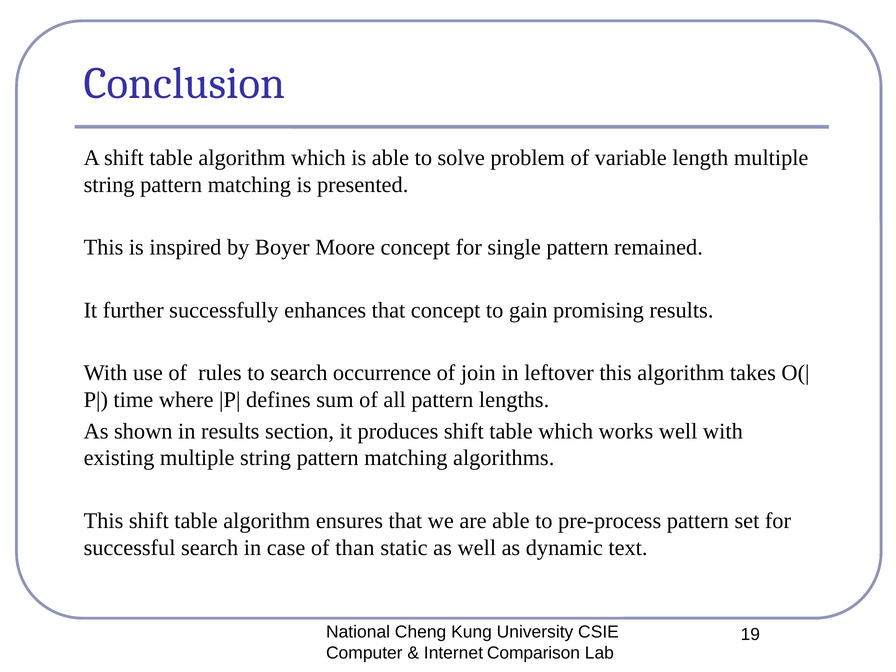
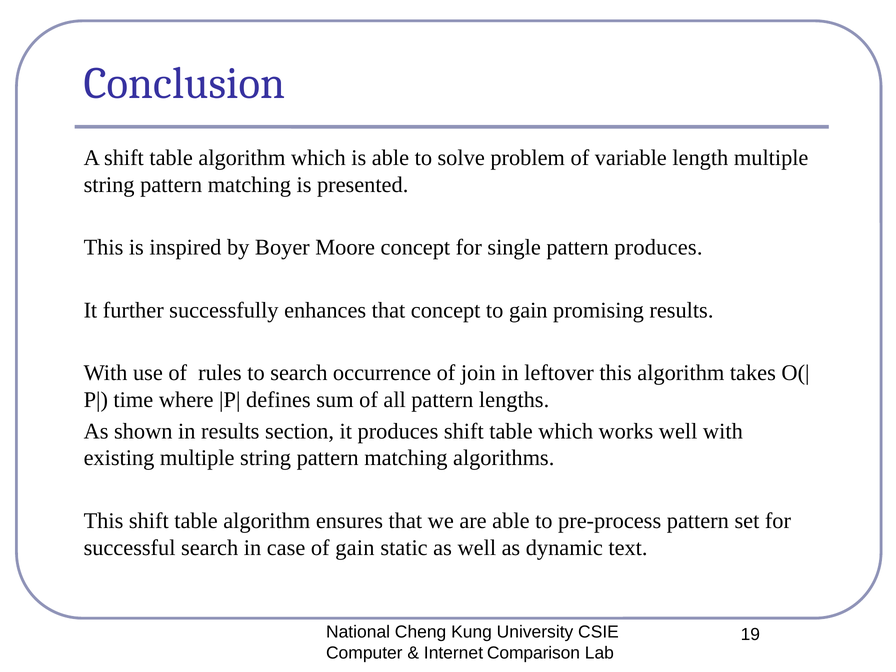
pattern remained: remained -> produces (658, 248)
of than: than -> gain (355, 548)
